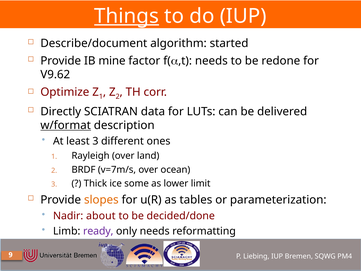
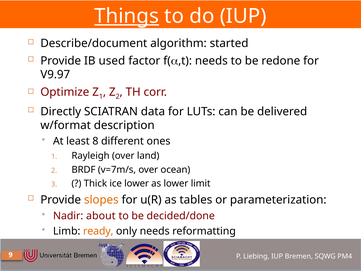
mine: mine -> used (112, 61)
V9.62: V9.62 -> V9.97 (55, 75)
w/format underline: present -> none (66, 125)
least 3: 3 -> 8 (95, 141)
ice some: some -> lower (137, 183)
ready colour: purple -> orange (98, 231)
